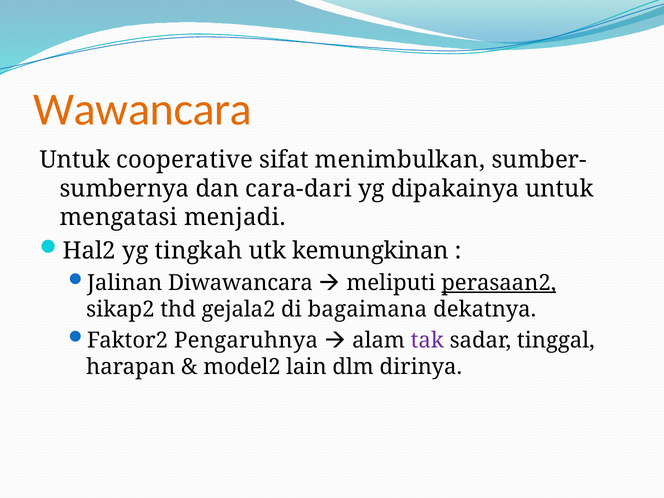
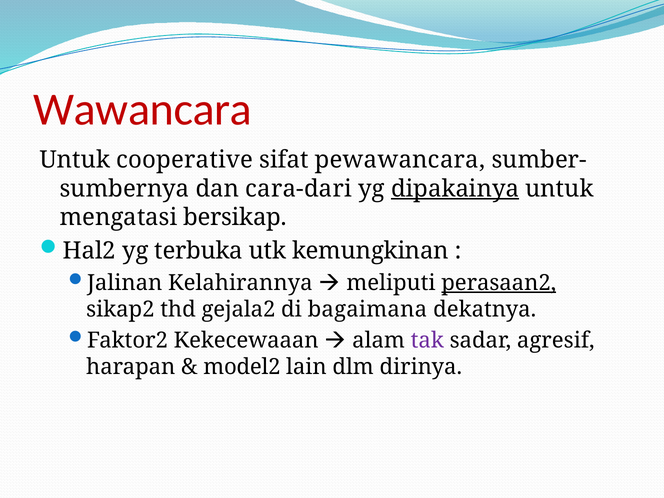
Wawancara colour: orange -> red (143, 110)
menimbulkan: menimbulkan -> pewawancara (400, 160)
dipakainya underline: none -> present (455, 189)
menjadi: menjadi -> bersikap (235, 217)
tingkah: tingkah -> terbuka (199, 251)
Diwawancara: Diwawancara -> Kelahirannya (240, 283)
Pengaruhnya: Pengaruhnya -> Kekecewaaan (246, 340)
tinggal: tinggal -> agresif (556, 340)
